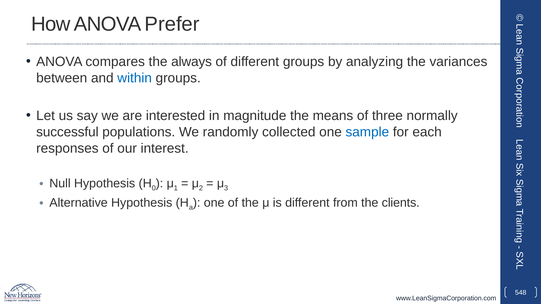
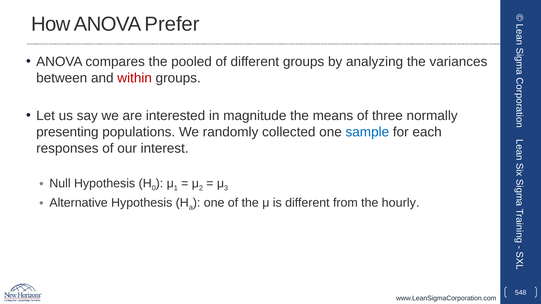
always: always -> pooled (192, 62)
within colour: blue -> red (135, 78)
successful: successful -> presenting (67, 132)
clients: clients -> hourly (401, 203)
